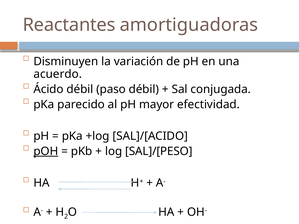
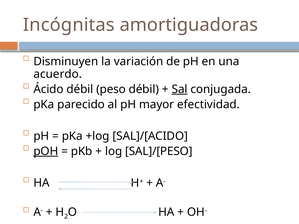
Reactantes: Reactantes -> Incógnitas (69, 25)
paso: paso -> peso (111, 89)
Sal underline: none -> present (180, 89)
